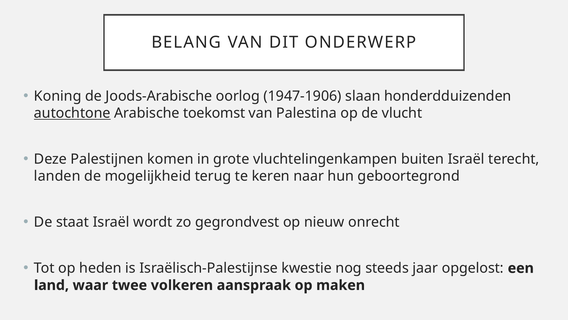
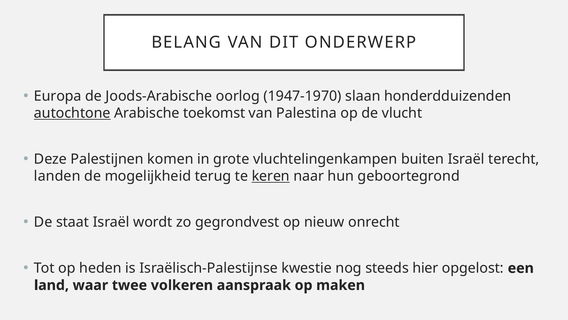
Koning: Koning -> Europa (58, 96)
1947-1906: 1947-1906 -> 1947-1970 (303, 96)
keren underline: none -> present (271, 176)
jaar: jaar -> hier (425, 268)
